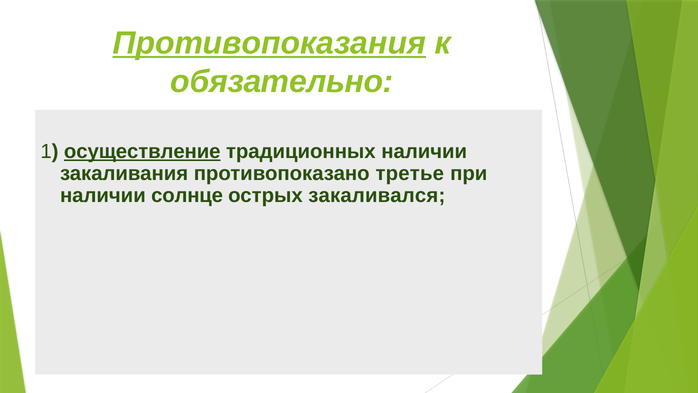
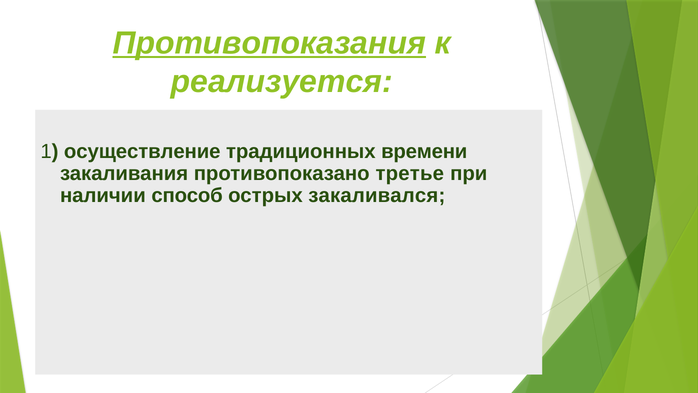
обязательно: обязательно -> реализуется (282, 82)
осуществление underline: present -> none (142, 151)
традиционных наличии: наличии -> времени (424, 151)
солнце: солнце -> способ (187, 195)
